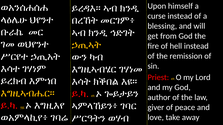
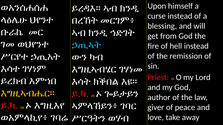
ኃጢኣት colour: yellow -> light blue (86, 45)
